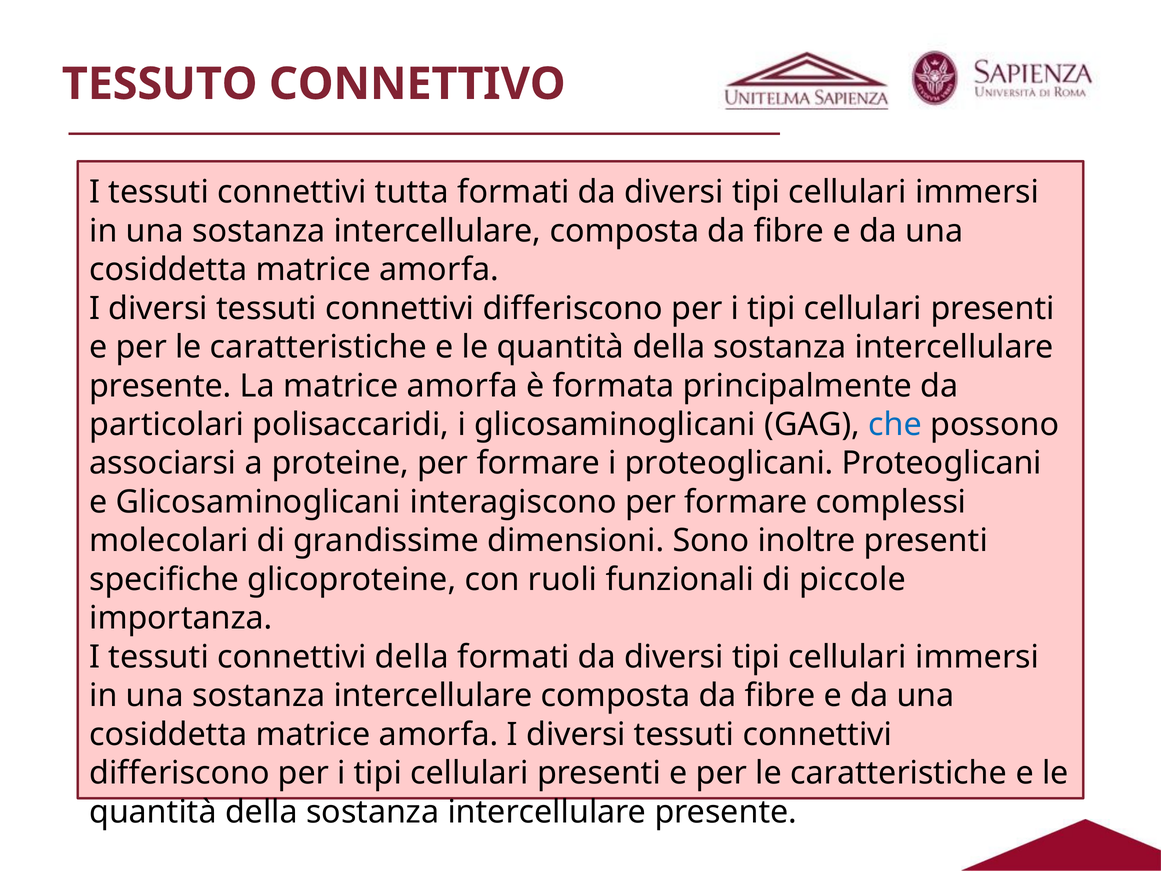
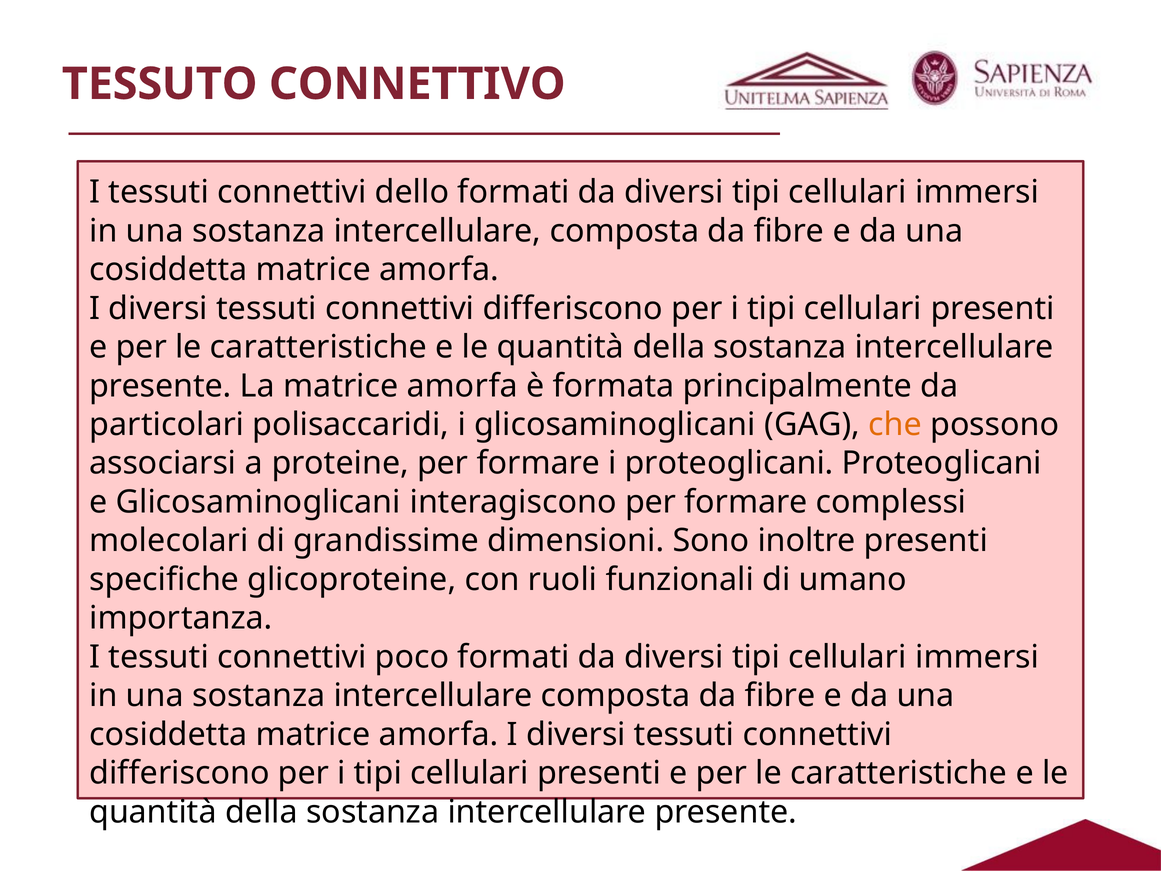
tutta: tutta -> dello (412, 192)
che colour: blue -> orange (895, 424)
piccole: piccole -> umano (853, 579)
connettivi della: della -> poco (412, 657)
